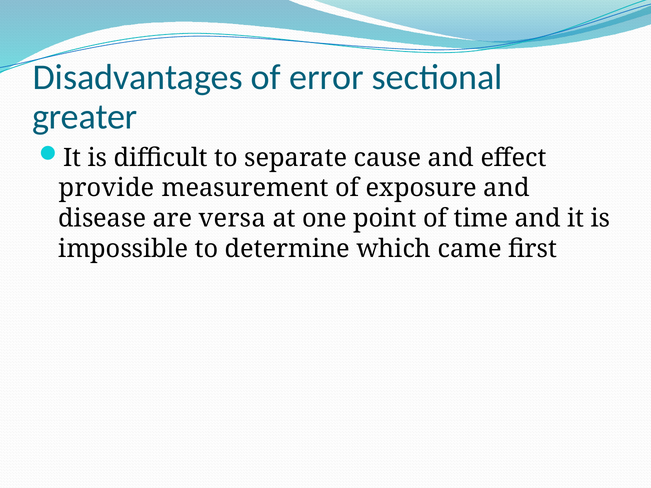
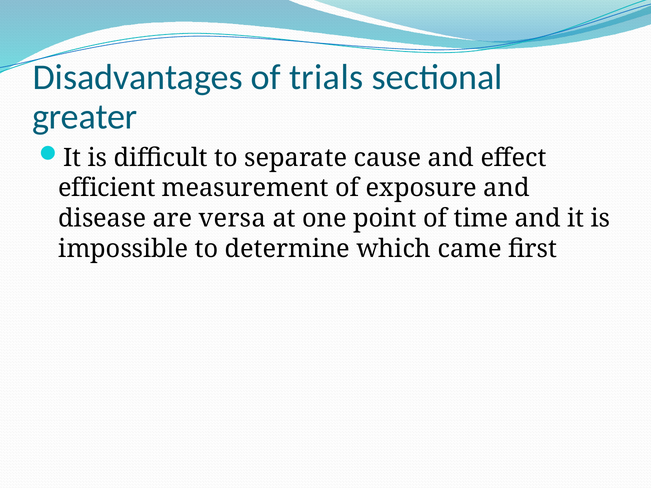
error: error -> trials (326, 78)
provide: provide -> efficient (107, 188)
